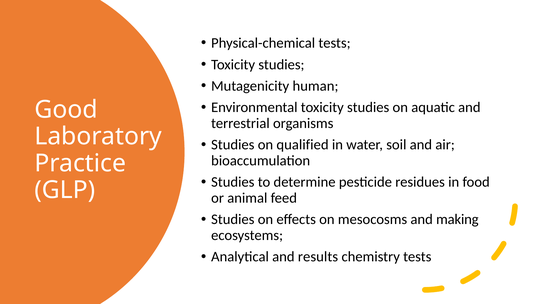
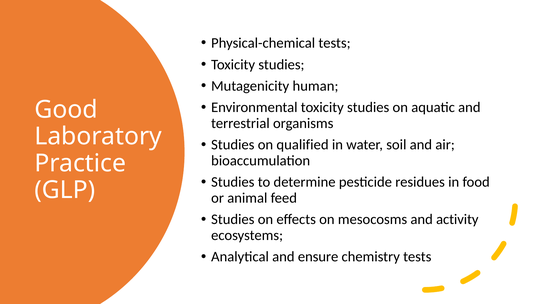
making: making -> activity (457, 219)
results: results -> ensure (318, 257)
